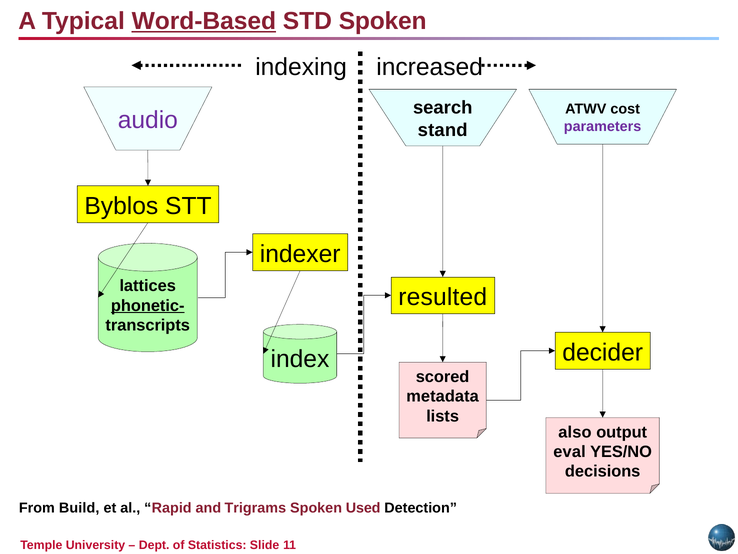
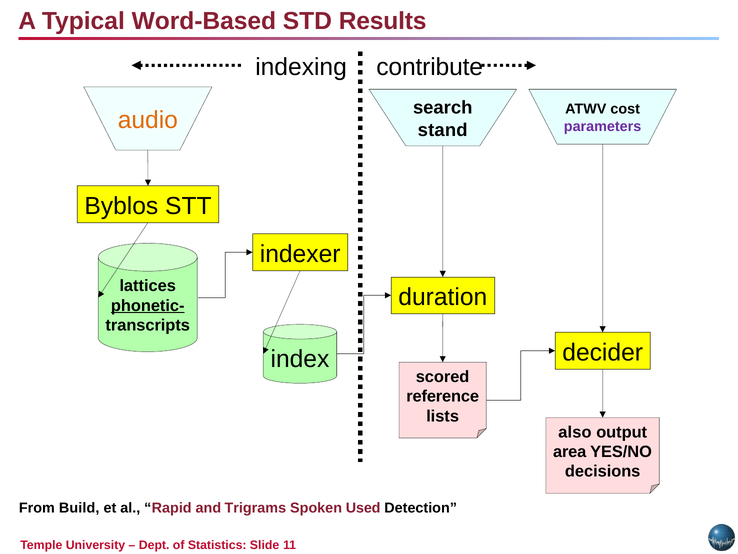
Word-Based underline: present -> none (204, 21)
STD Spoken: Spoken -> Results (383, 21)
increased: increased -> contribute (430, 67)
audio colour: purple -> orange (148, 120)
resulted: resulted -> duration (443, 297)
metadata: metadata -> reference (443, 396)
eval: eval -> area (570, 451)
